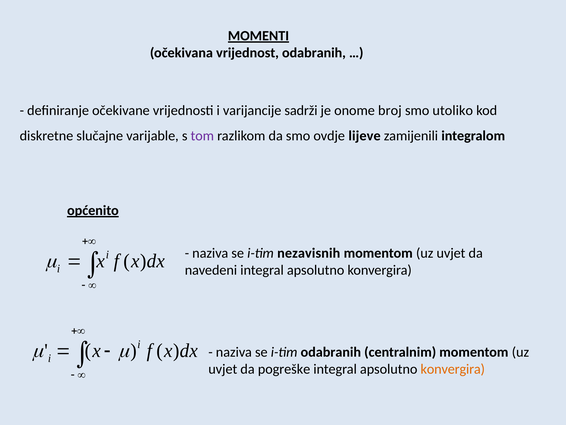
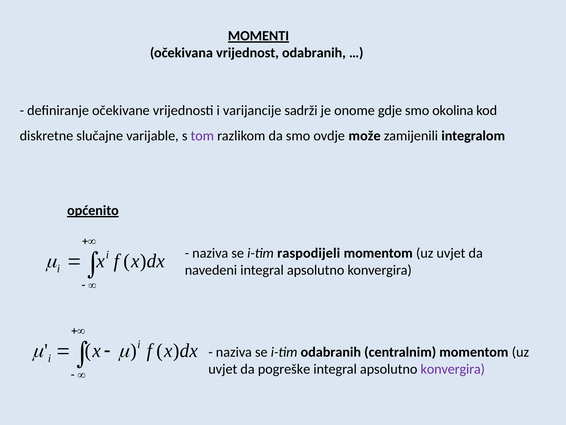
broj: broj -> gdje (390, 110)
utoliko: utoliko -> okolina (453, 110)
lijeve: lijeve -> može (365, 136)
nezavisnih: nezavisnih -> raspodijeli (309, 253)
konvergira colour: orange -> purple (453, 369)
